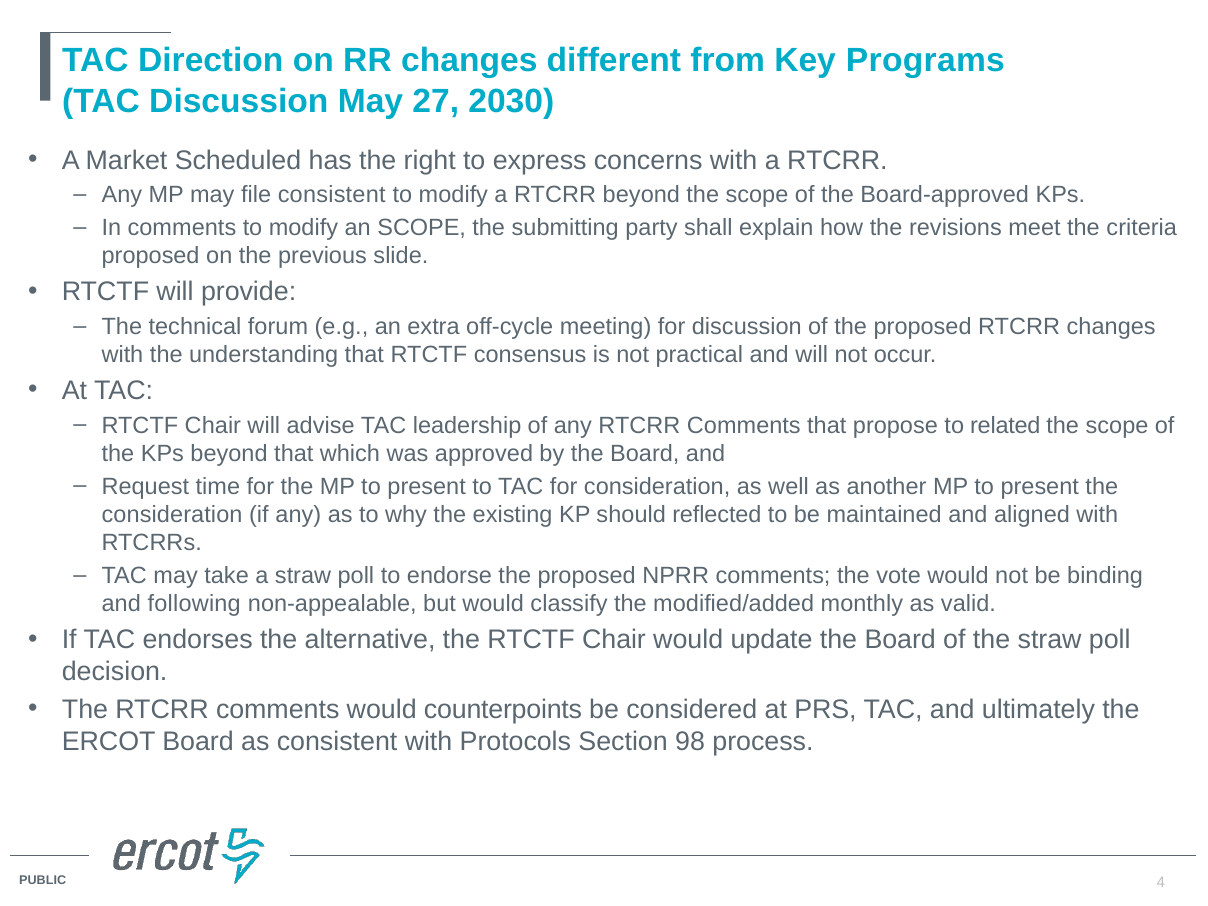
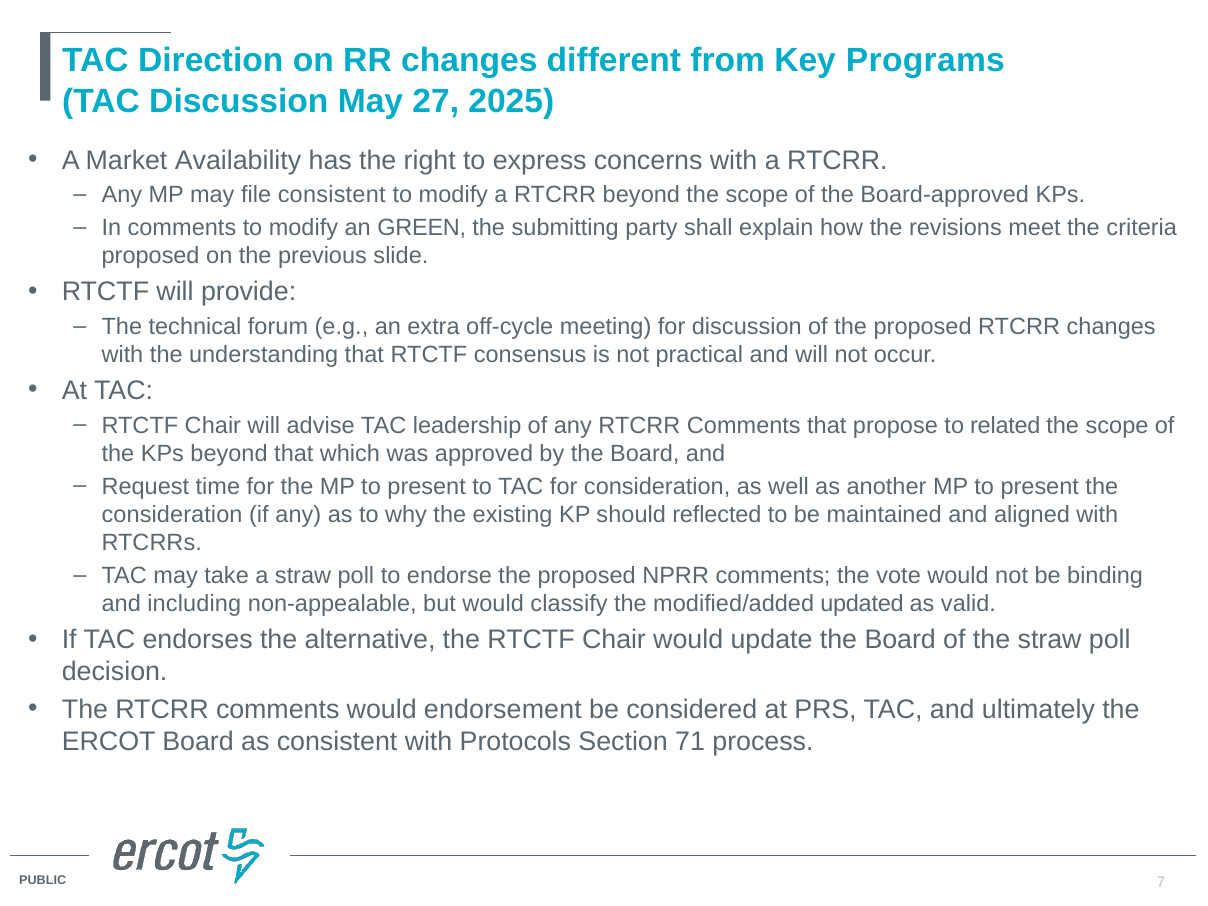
2030: 2030 -> 2025 (511, 101)
Scheduled: Scheduled -> Availability (238, 160)
an SCOPE: SCOPE -> GREEN (422, 228)
following: following -> including (194, 604)
monthly: monthly -> updated (862, 604)
counterpoints: counterpoints -> endorsement (503, 710)
98: 98 -> 71 (690, 742)
4: 4 -> 7 (1161, 883)
